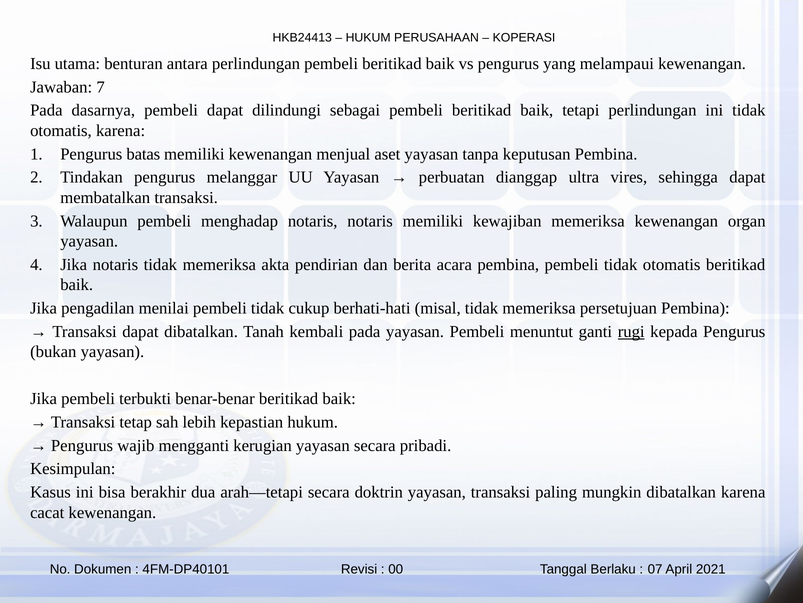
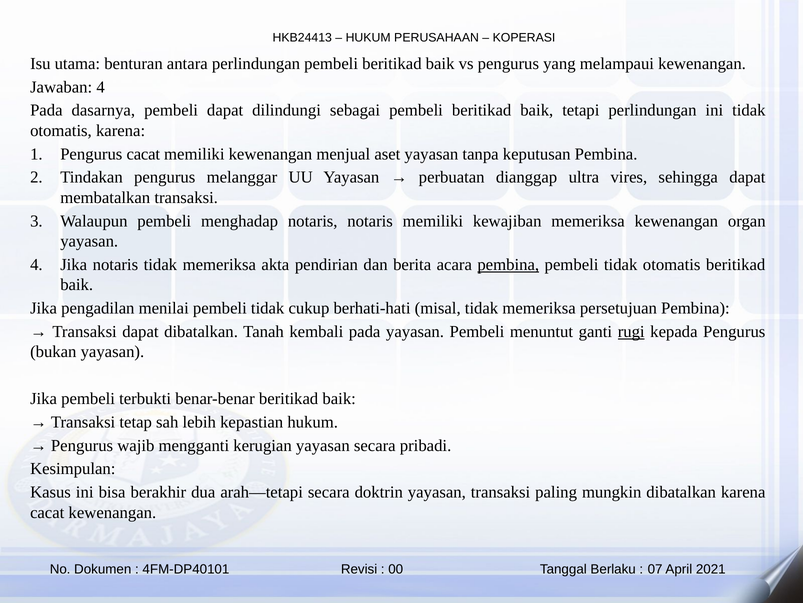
Jawaban 7: 7 -> 4 (101, 87)
Pengurus batas: batas -> cacat (143, 154)
pembina underline: none -> present (508, 264)
